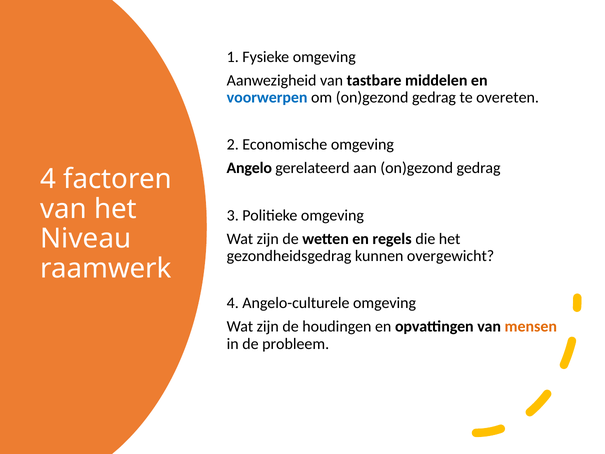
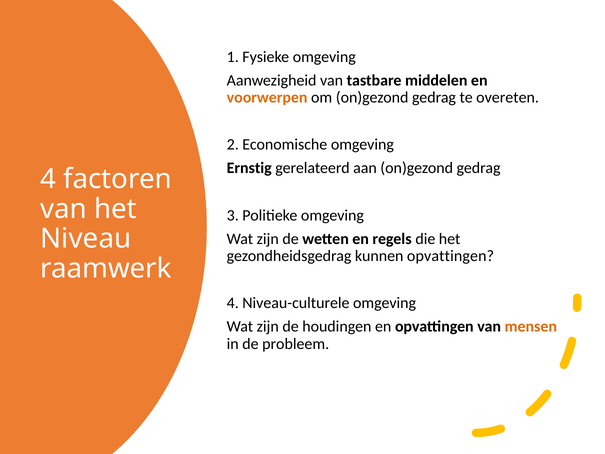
voorwerpen colour: blue -> orange (267, 98)
Angelo: Angelo -> Ernstig (249, 168)
kunnen overgewicht: overgewicht -> opvattingen (451, 256)
Angelo-culturele: Angelo-culturele -> Niveau-culturele (296, 303)
